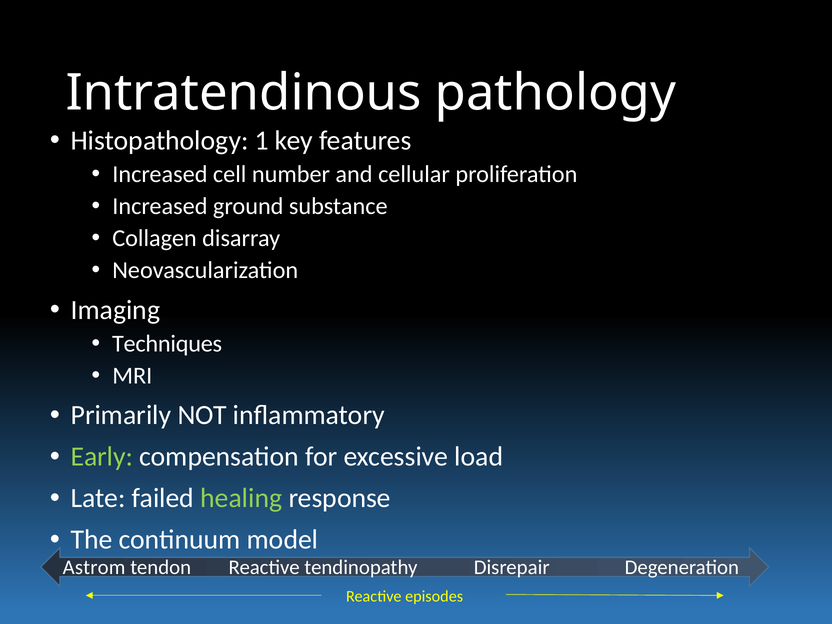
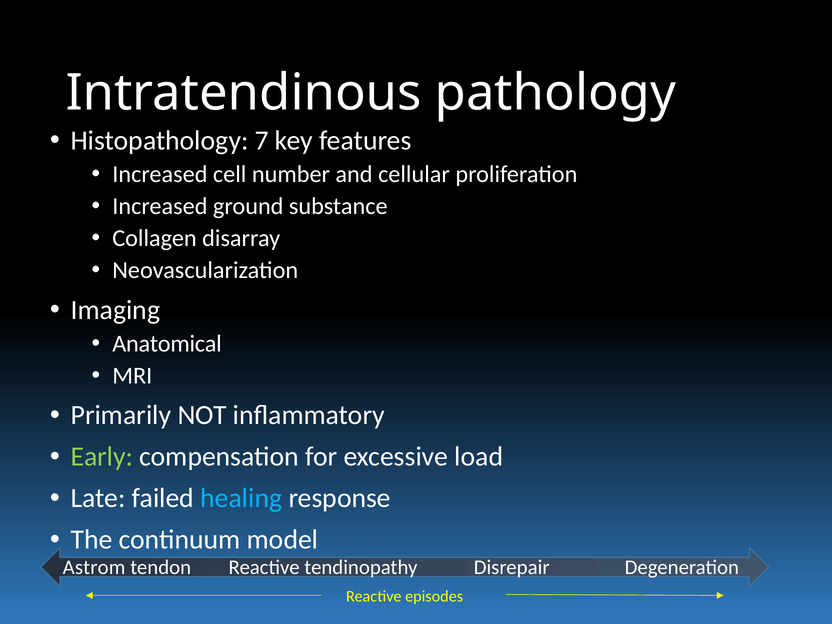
1: 1 -> 7 (262, 140)
Techniques: Techniques -> Anatomical (167, 344)
healing colour: light green -> light blue (241, 498)
